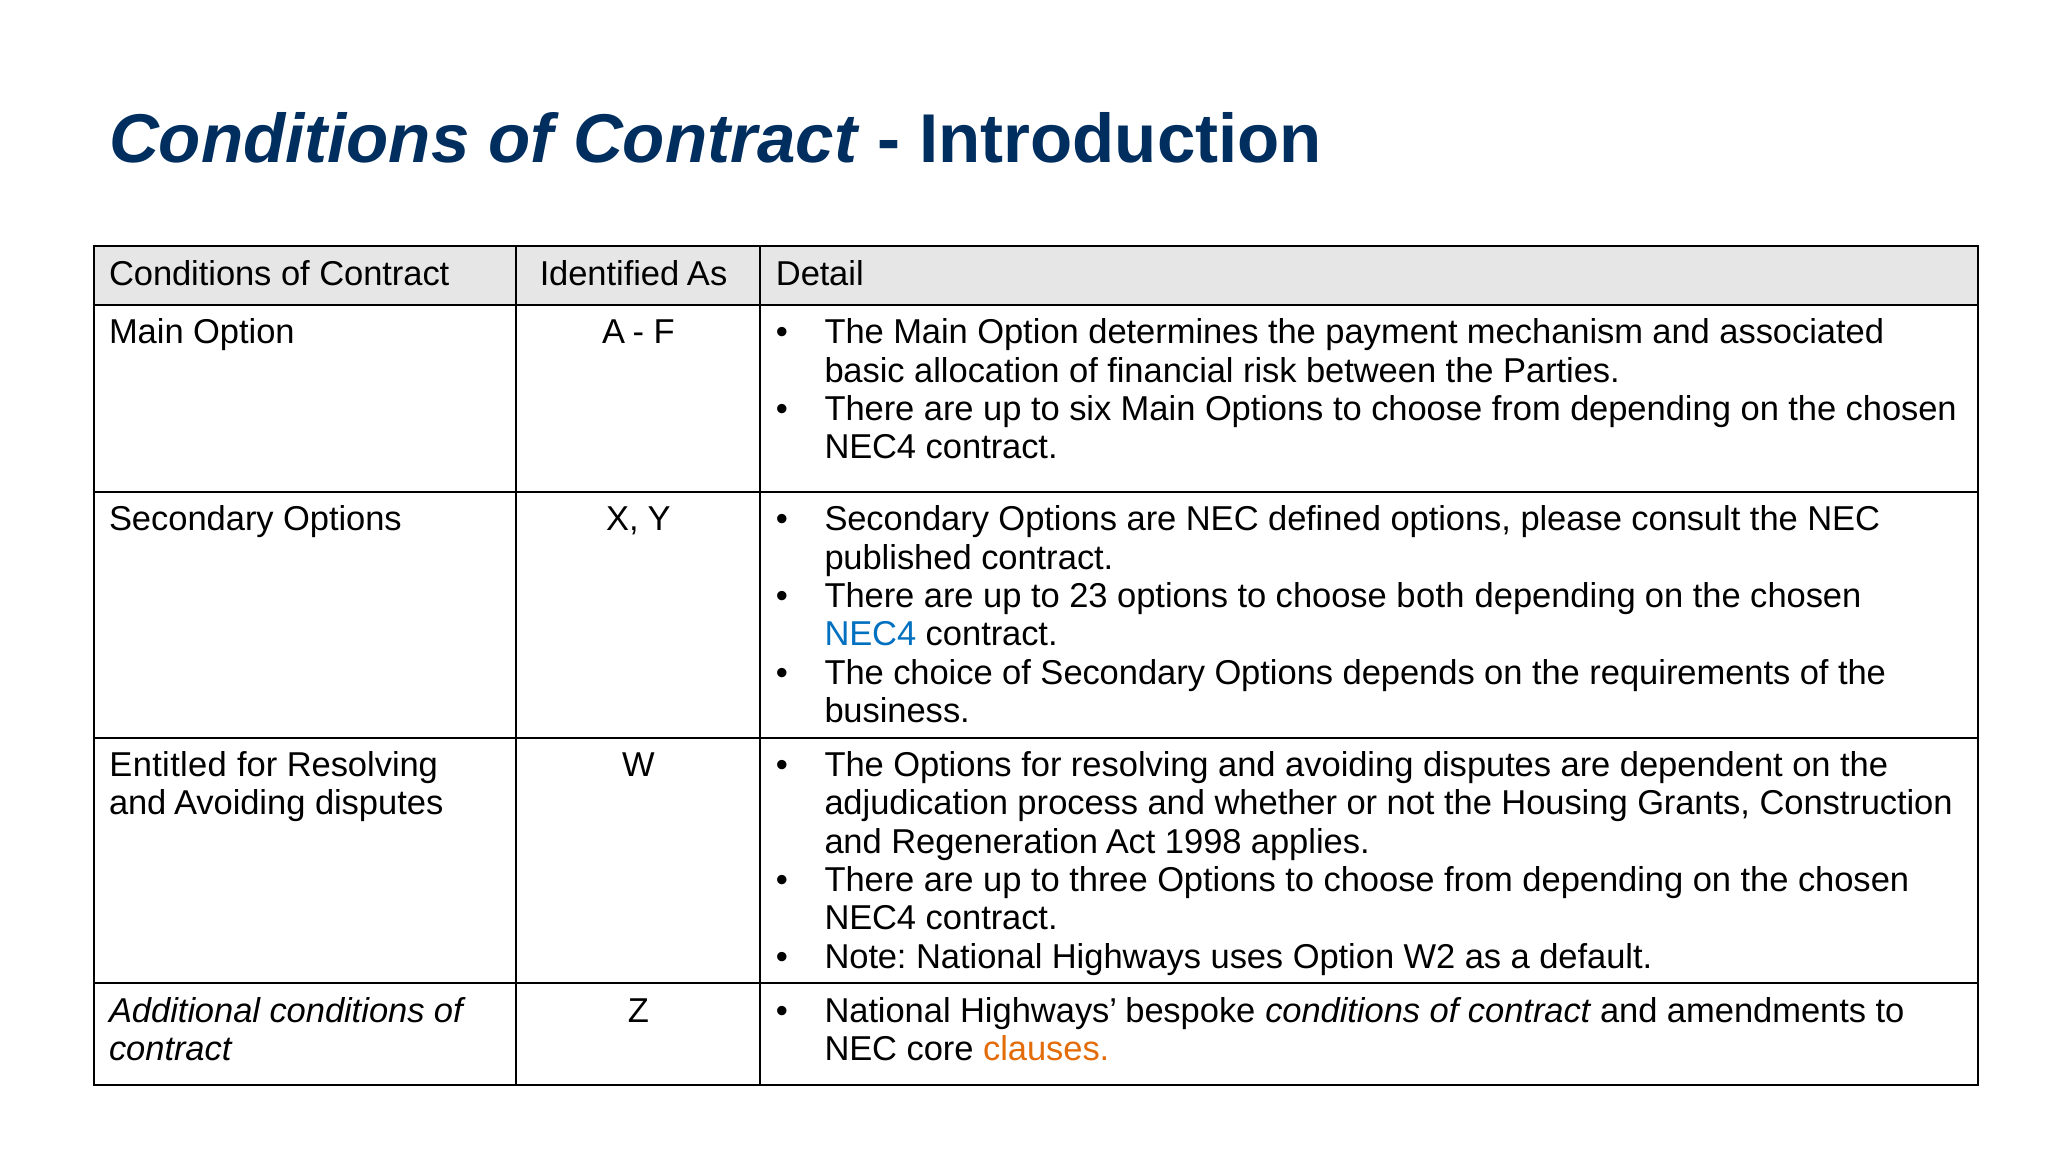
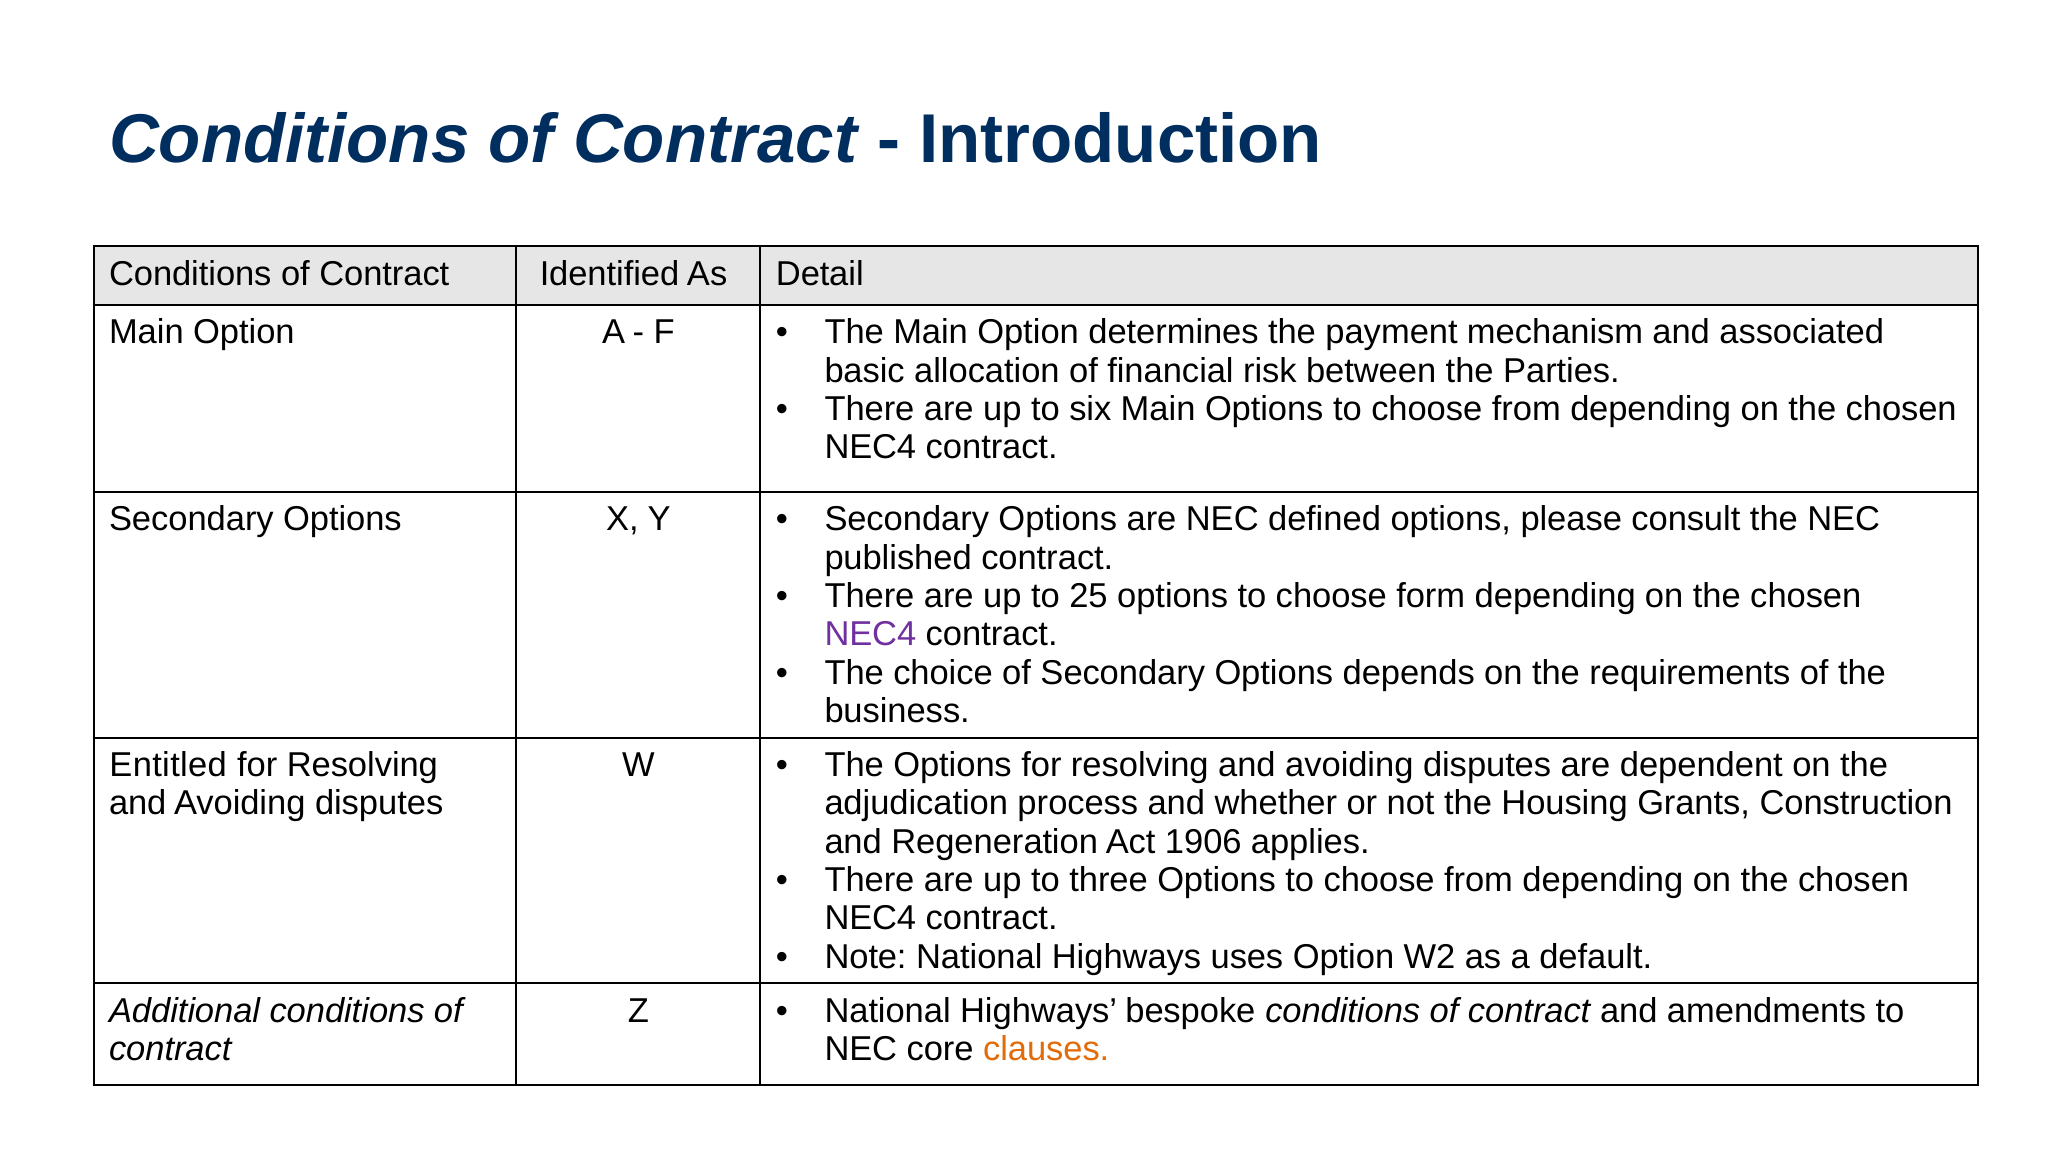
23: 23 -> 25 (1088, 596)
both: both -> form (1431, 596)
NEC4 colour: blue -> purple (870, 635)
1998: 1998 -> 1906 (1203, 842)
